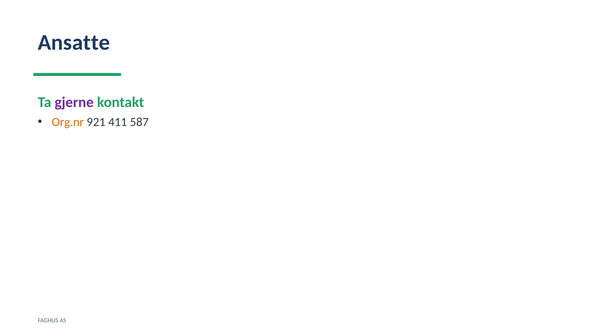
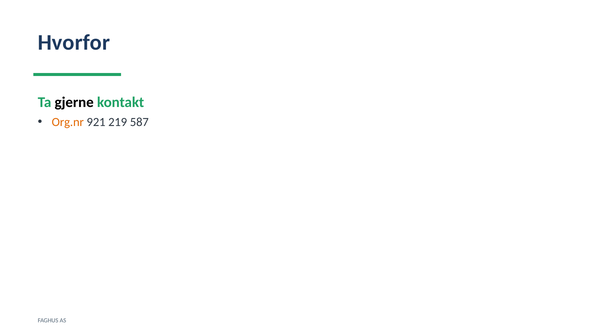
Ansatte: Ansatte -> Hvorfor (74, 42)
gjerne colour: purple -> black (74, 102)
411: 411 -> 219 (118, 122)
